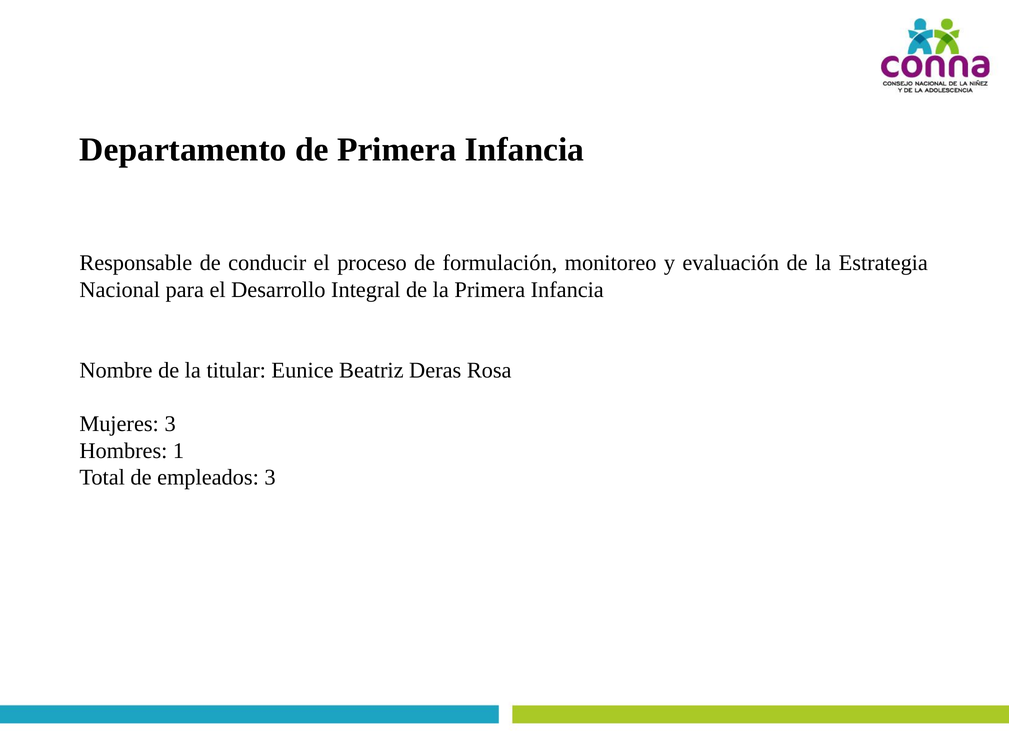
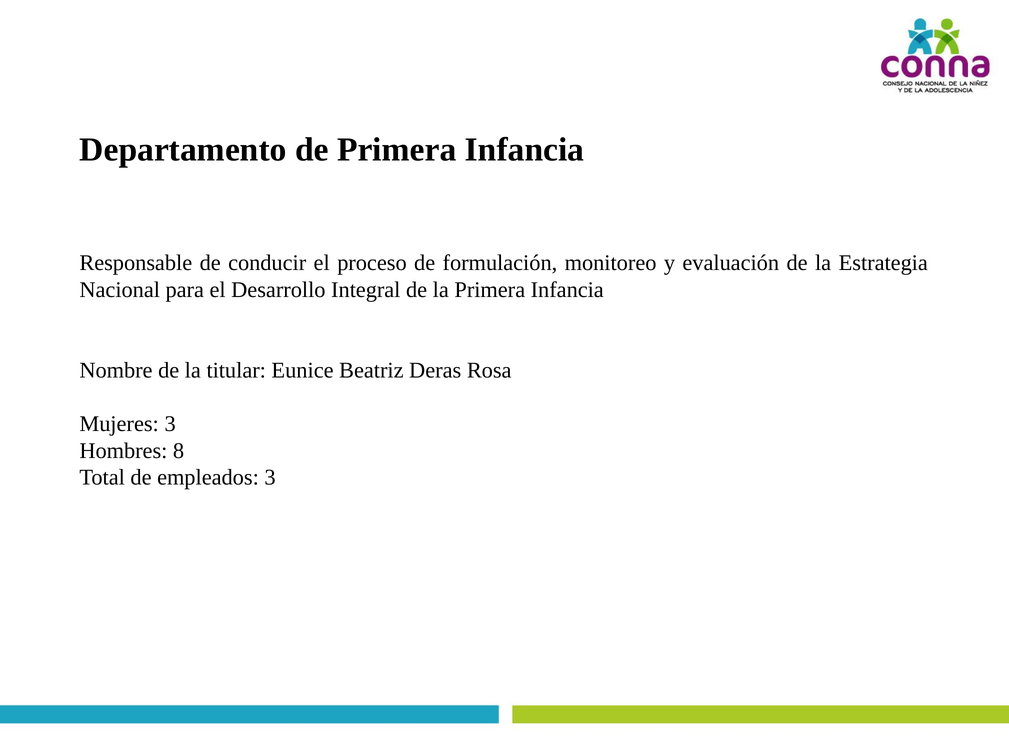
1: 1 -> 8 (179, 451)
